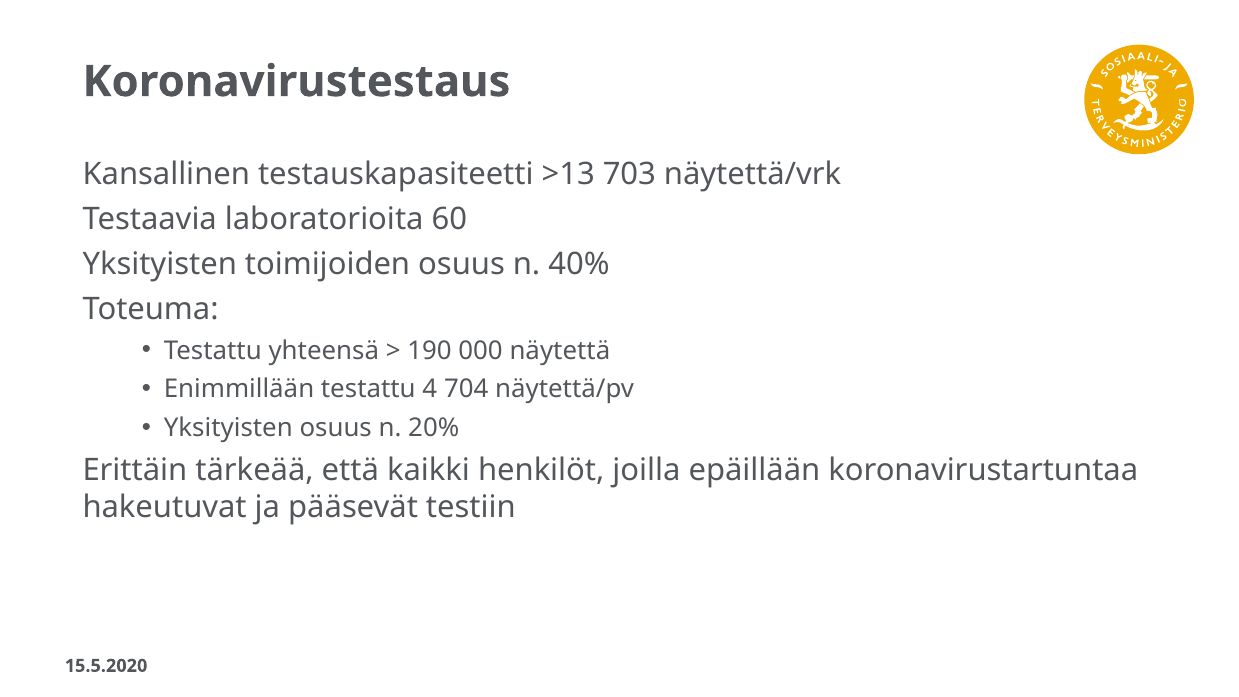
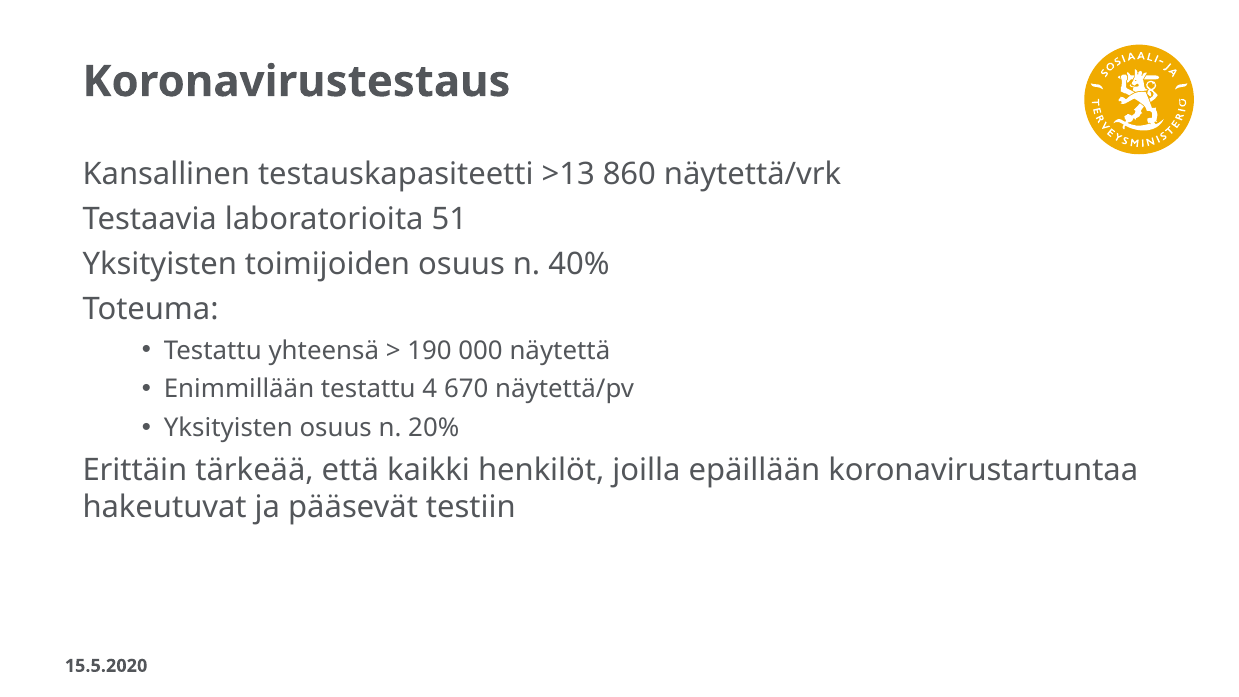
703: 703 -> 860 (629, 174)
60: 60 -> 51 (449, 219)
704: 704 -> 670 (466, 389)
